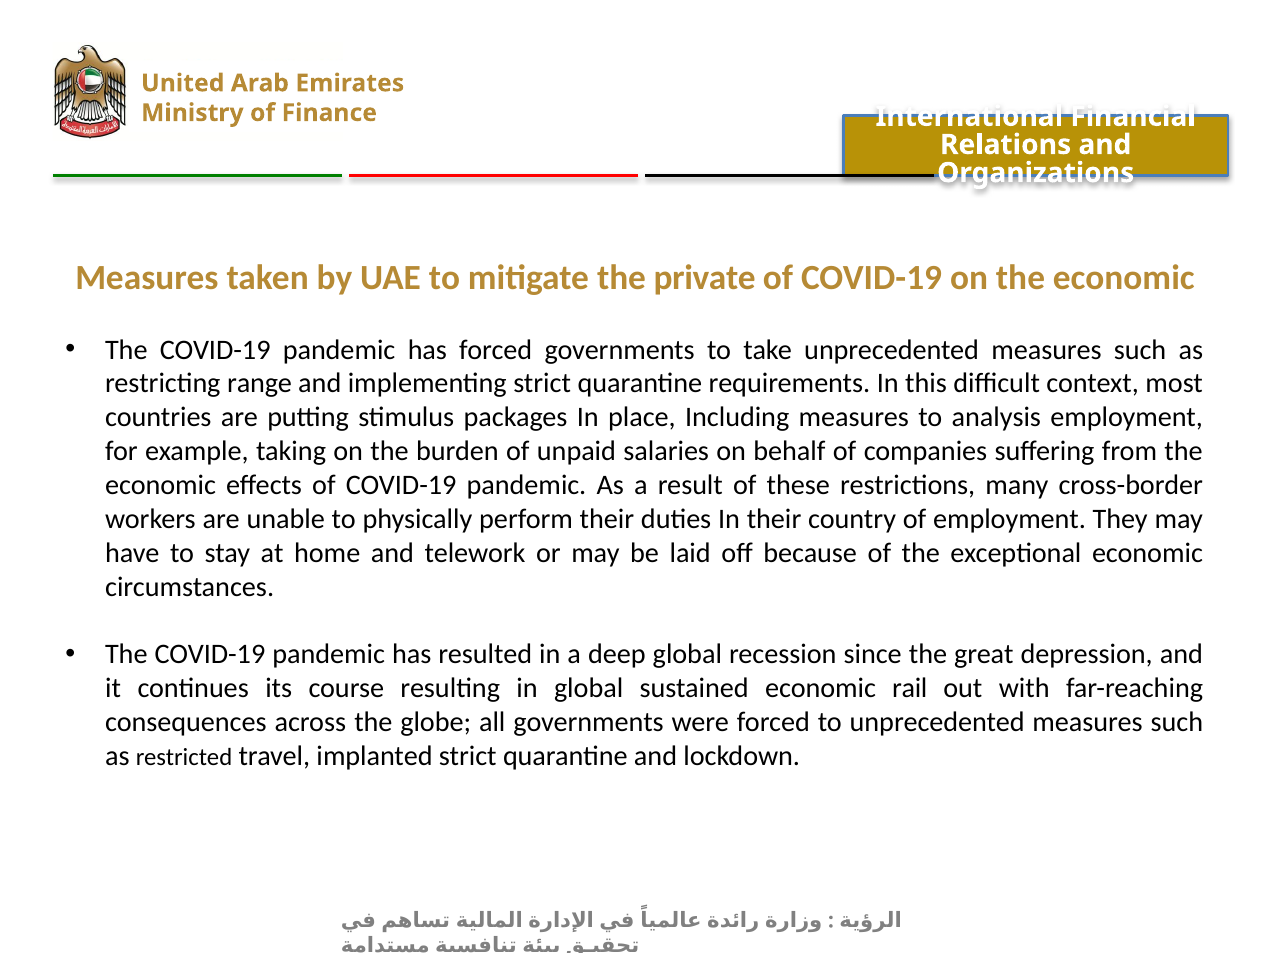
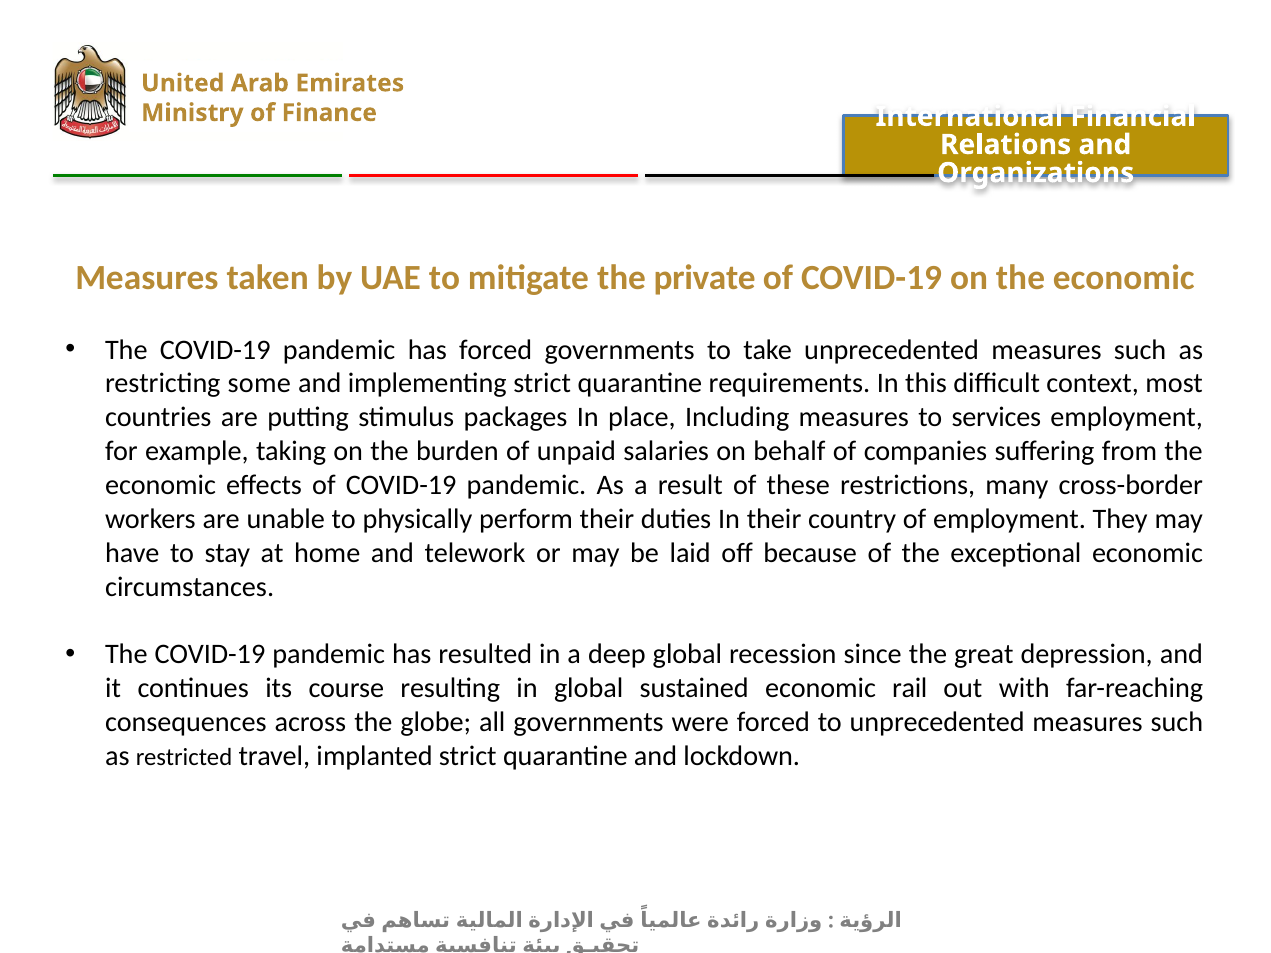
range: range -> some (259, 384)
analysis: analysis -> services (996, 418)
